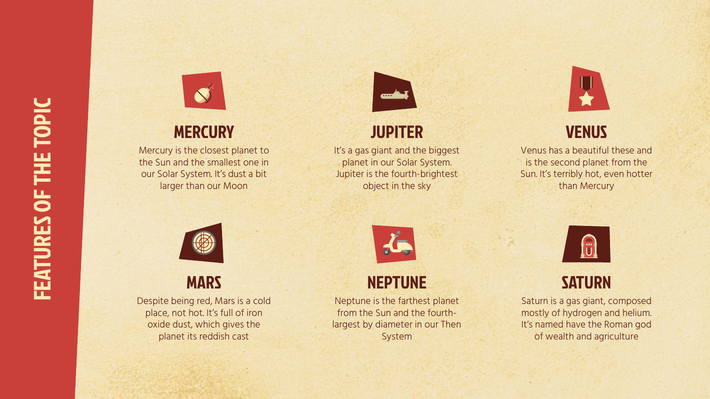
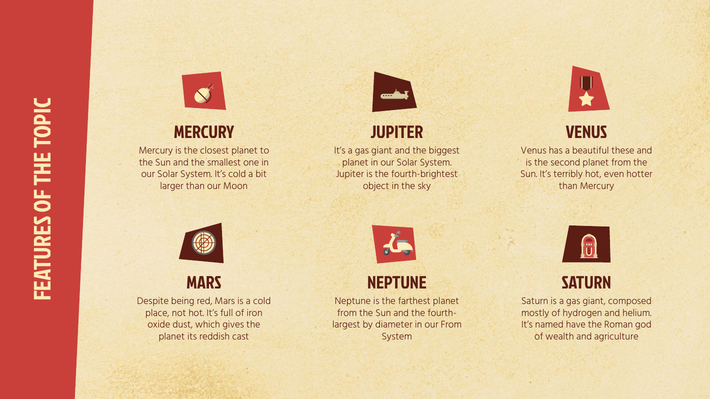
It’s dust: dust -> cold (237, 174)
our Then: Then -> From (451, 325)
